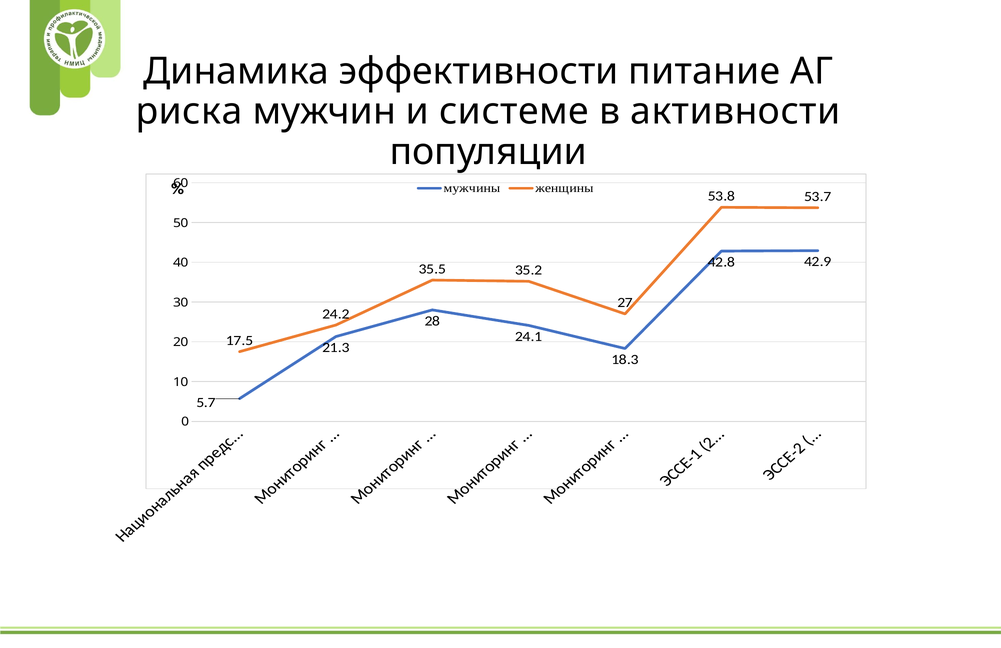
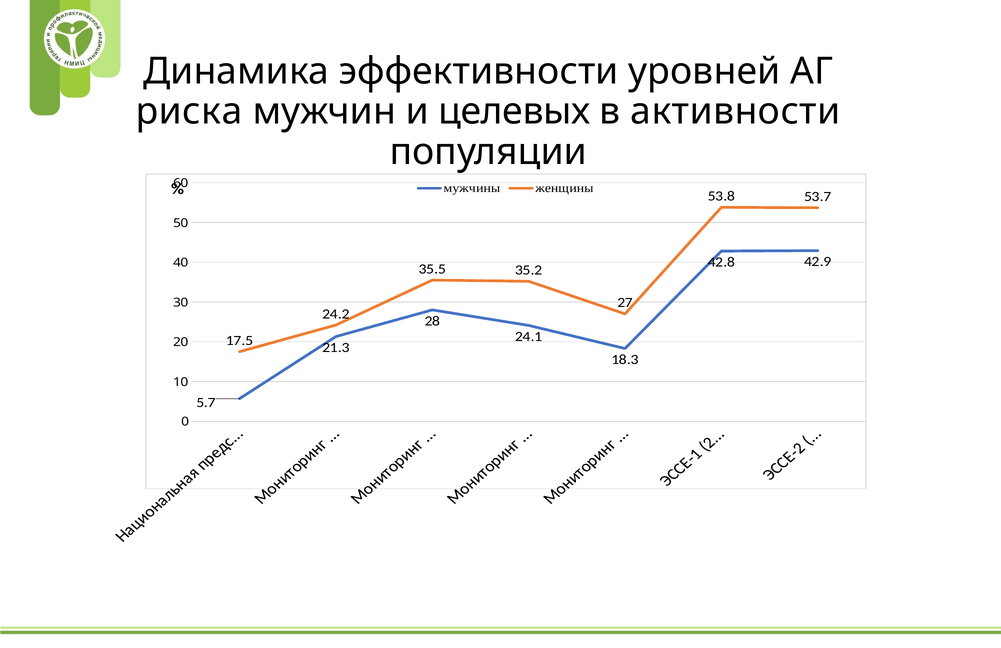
питание: питание -> уровней (704, 71)
системе: системе -> целевых (514, 112)
